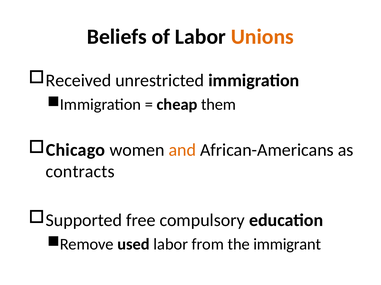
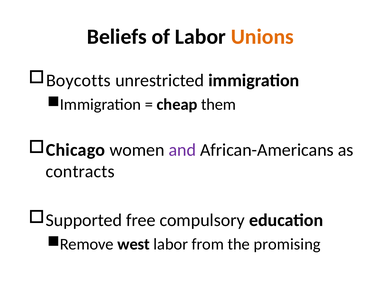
Received: Received -> Boycotts (78, 81)
and colour: orange -> purple (182, 150)
used: used -> west (134, 245)
immigrant: immigrant -> promising (287, 245)
